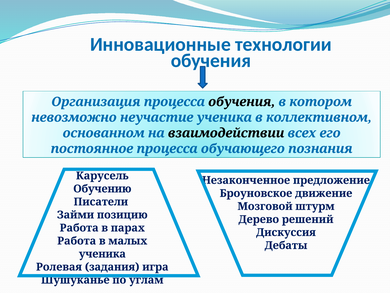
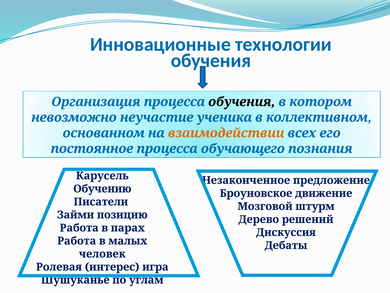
взаимодействии colour: black -> orange (226, 133)
ученика: ученика -> человек (102, 254)
задания: задания -> интерес (112, 267)
